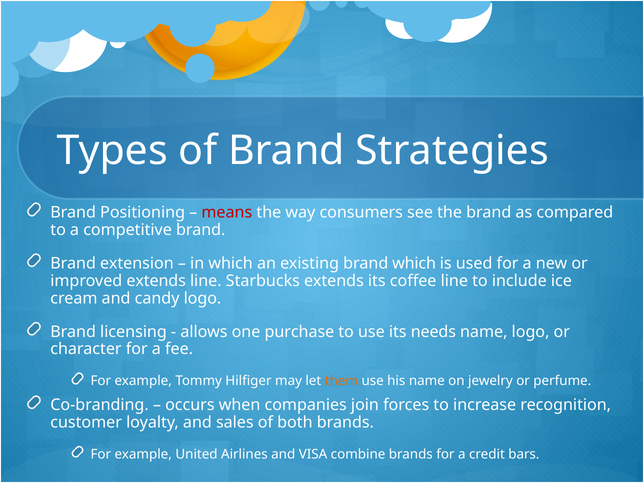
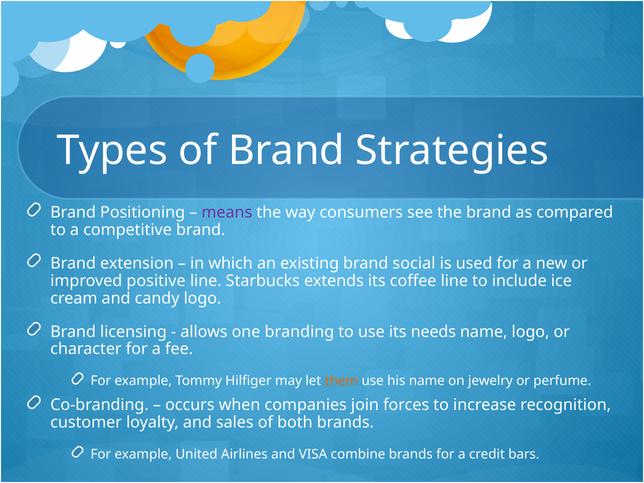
means colour: red -> purple (227, 213)
brand which: which -> social (414, 263)
improved extends: extends -> positive (156, 281)
purchase: purchase -> branding (299, 332)
